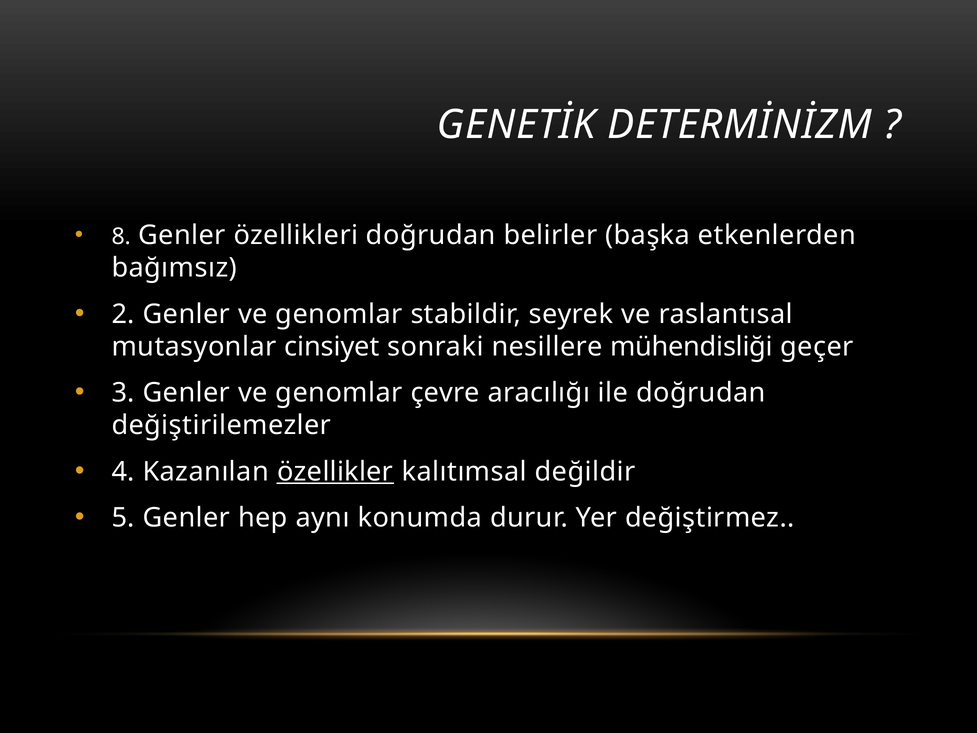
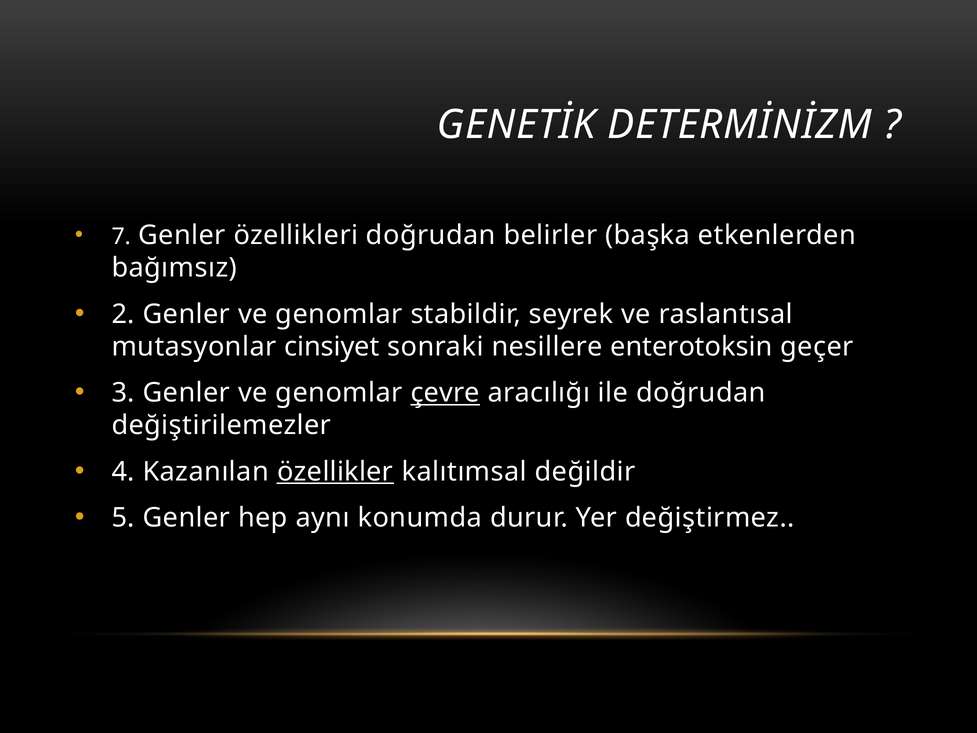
8: 8 -> 7 (121, 237)
mühendisliği: mühendisliği -> enterotoksin (691, 347)
çevre underline: none -> present (445, 393)
